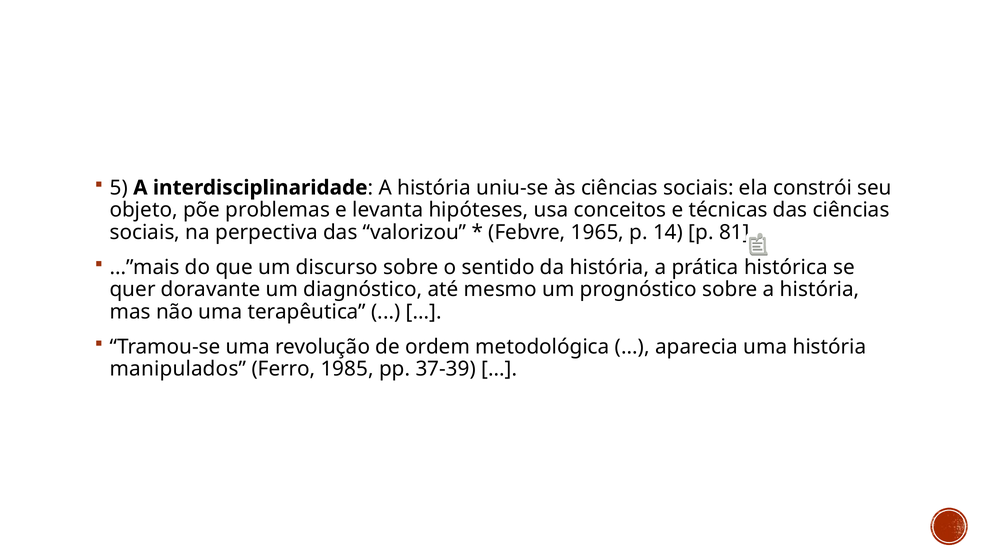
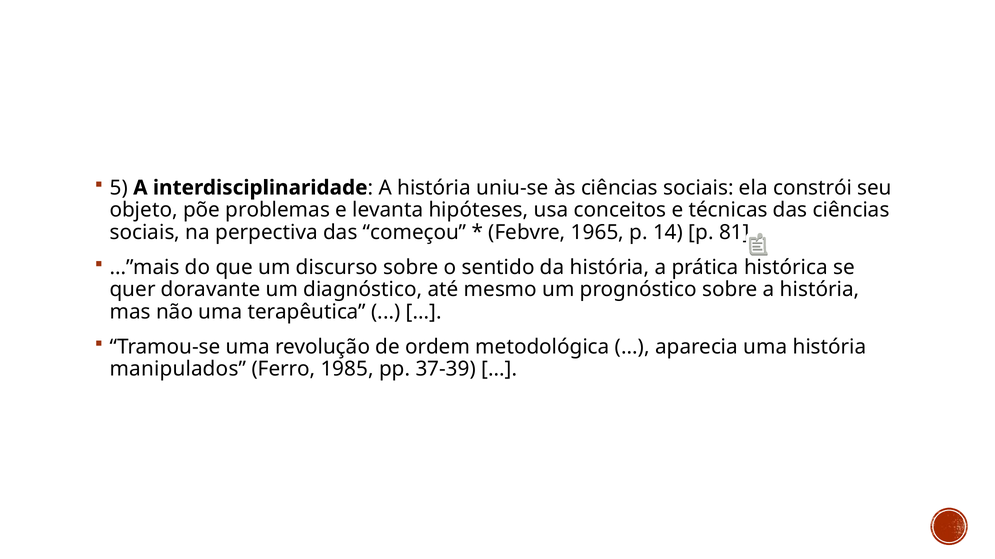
valorizou: valorizou -> começou (415, 233)
